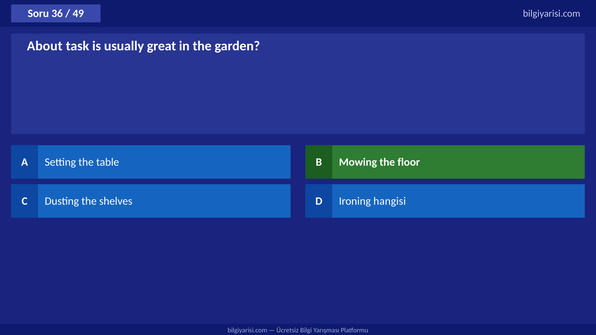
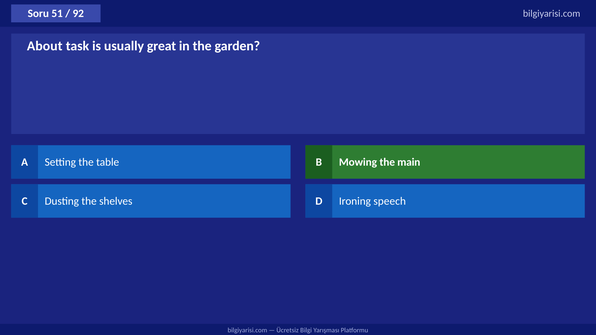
36: 36 -> 51 (57, 14)
49: 49 -> 92 (78, 14)
floor: floor -> main (409, 162)
hangisi: hangisi -> speech (390, 201)
